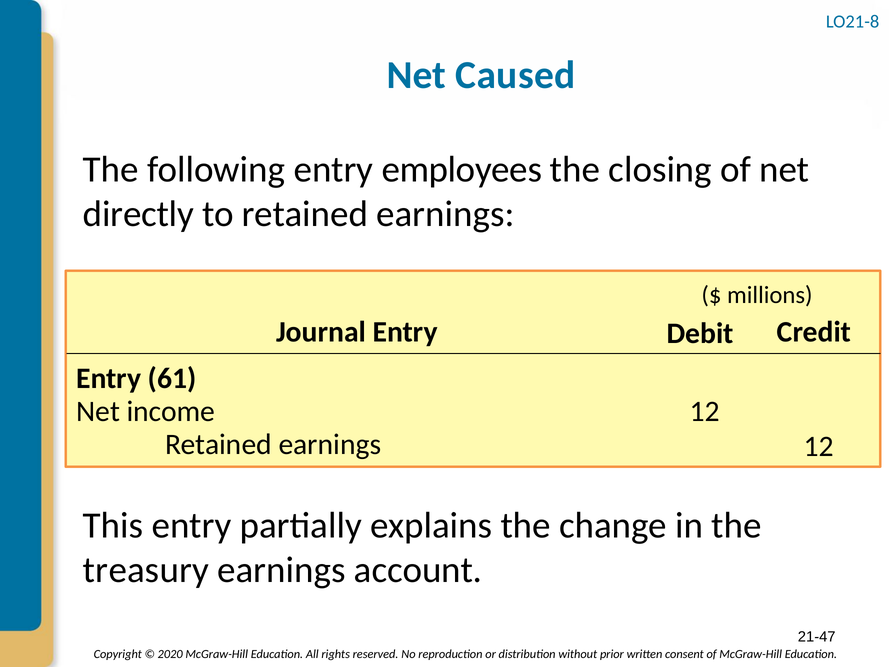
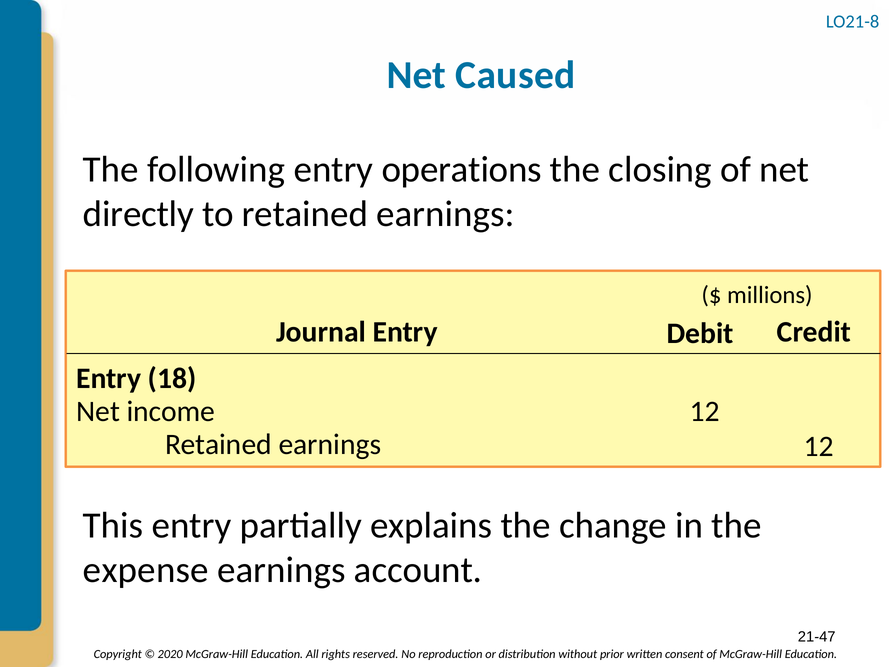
employees: employees -> operations (462, 170)
61: 61 -> 18 (172, 378)
treasury: treasury -> expense (146, 570)
